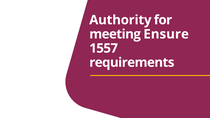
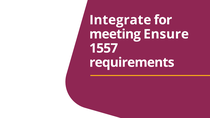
Authority: Authority -> Integrate (120, 20)
